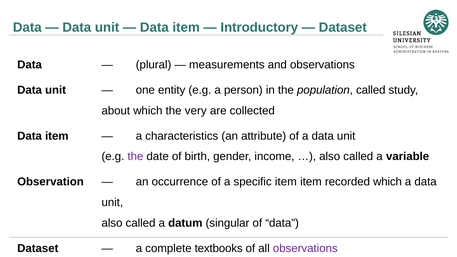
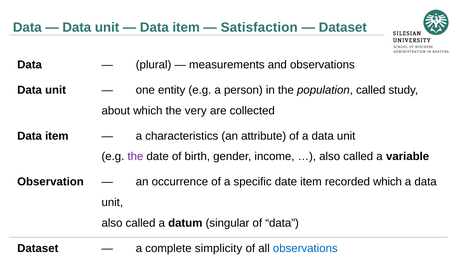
Introductory: Introductory -> Satisfaction (259, 28)
specific item: item -> date (286, 182)
textbooks: textbooks -> simplicity (219, 248)
observations colour: purple -> blue (305, 248)
